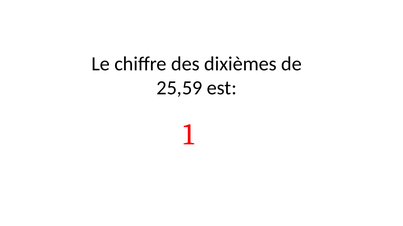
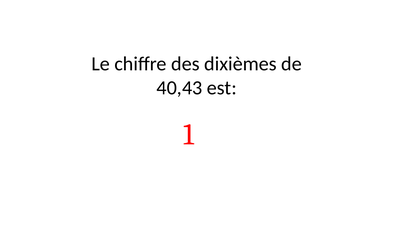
25,59: 25,59 -> 40,43 (179, 88)
